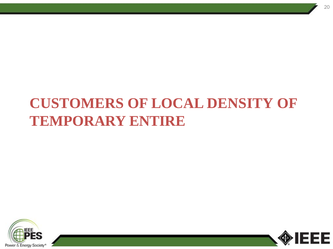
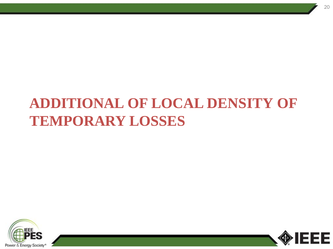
CUSTOMERS: CUSTOMERS -> ADDITIONAL (77, 103)
ENTIRE: ENTIRE -> LOSSES (157, 121)
